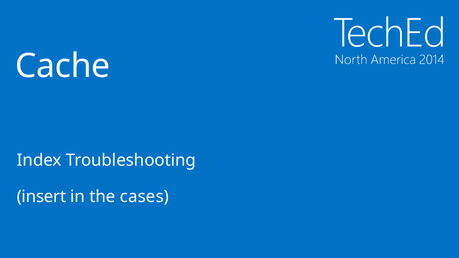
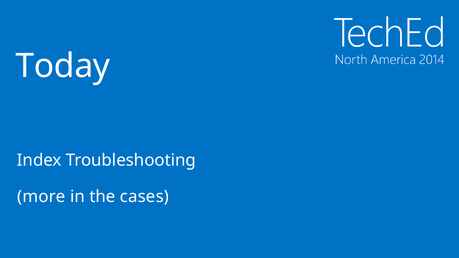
Cache: Cache -> Today (63, 66)
insert: insert -> more (41, 197)
